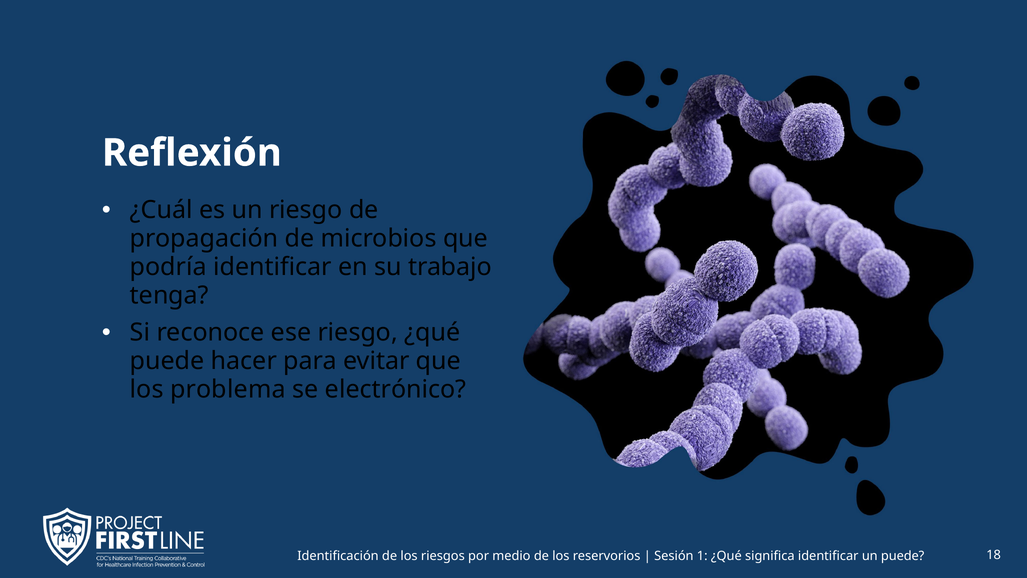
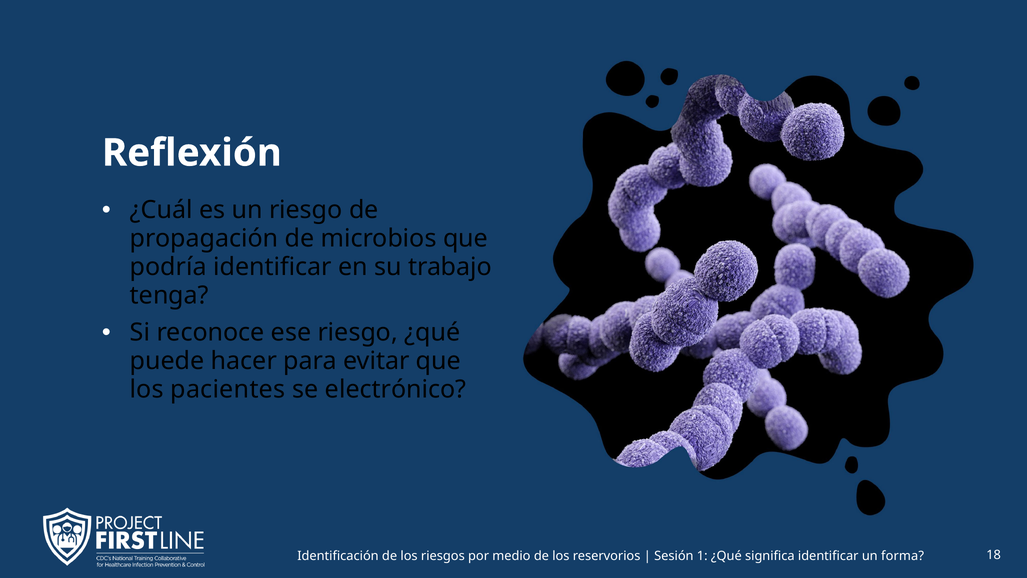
problema: problema -> pacientes (228, 390)
un puede: puede -> forma (903, 556)
